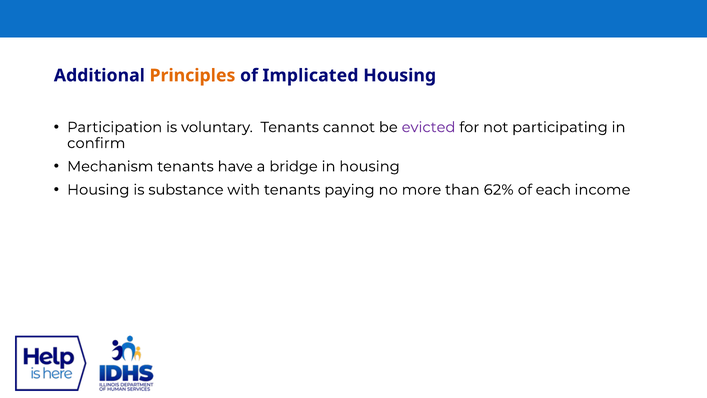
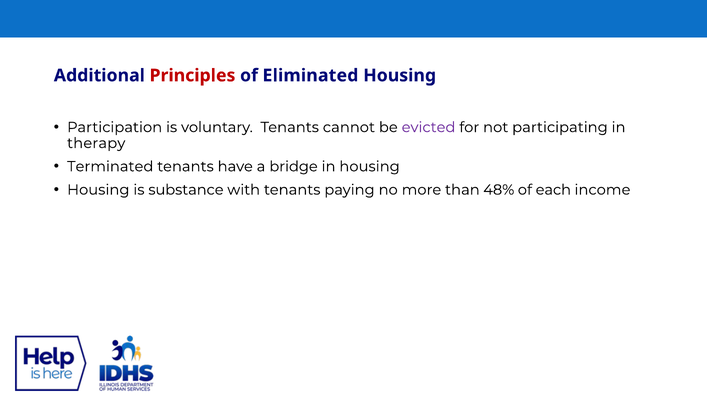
Principles colour: orange -> red (192, 75)
Implicated: Implicated -> Eliminated (310, 75)
confirm: confirm -> therapy (96, 143)
Mechanism: Mechanism -> Terminated (110, 166)
62%: 62% -> 48% (499, 190)
